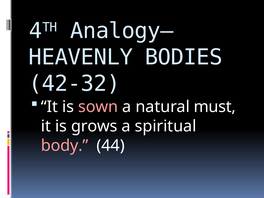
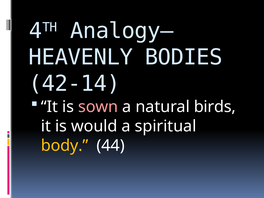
42-32: 42-32 -> 42-14 (74, 84)
must: must -> birds (215, 107)
grows: grows -> would (94, 126)
body colour: pink -> yellow (65, 145)
